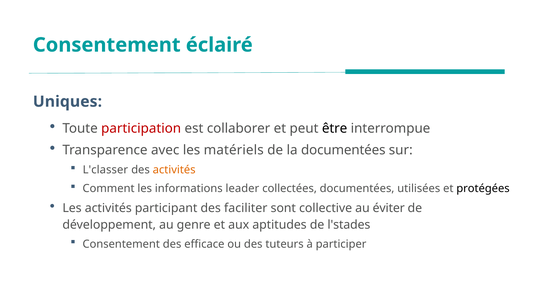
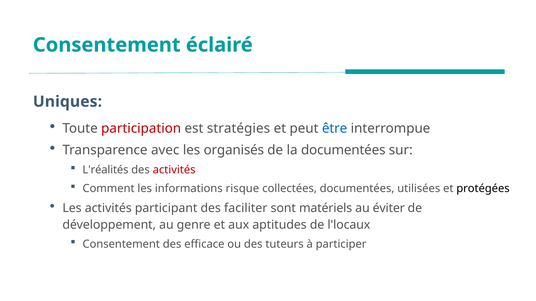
collaborer: collaborer -> stratégies (238, 129)
être colour: black -> blue (335, 129)
matériels: matériels -> organisés (234, 150)
L'classer: L'classer -> L'réalités (105, 170)
activités colour: orange -> red (174, 170)
leader: leader -> risque (242, 189)
collective: collective -> matériels (326, 208)
l'stades: l'stades -> l'locaux (349, 225)
